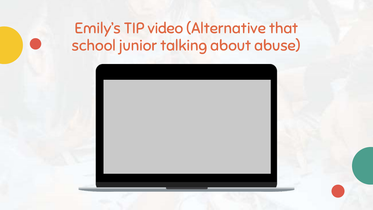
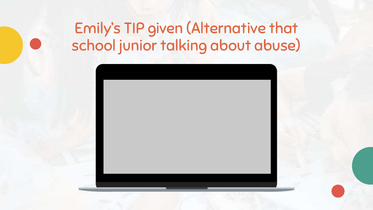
video: video -> given (165, 28)
